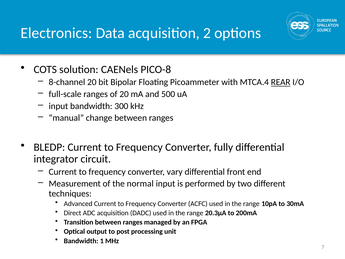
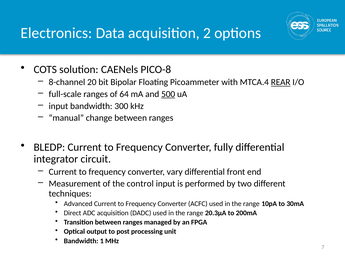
of 20: 20 -> 64 (124, 94)
500 underline: none -> present (168, 94)
normal: normal -> control (140, 184)
